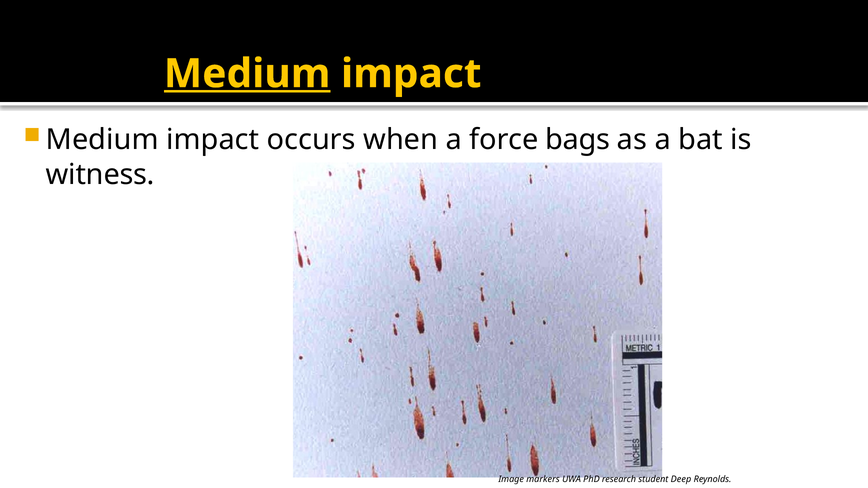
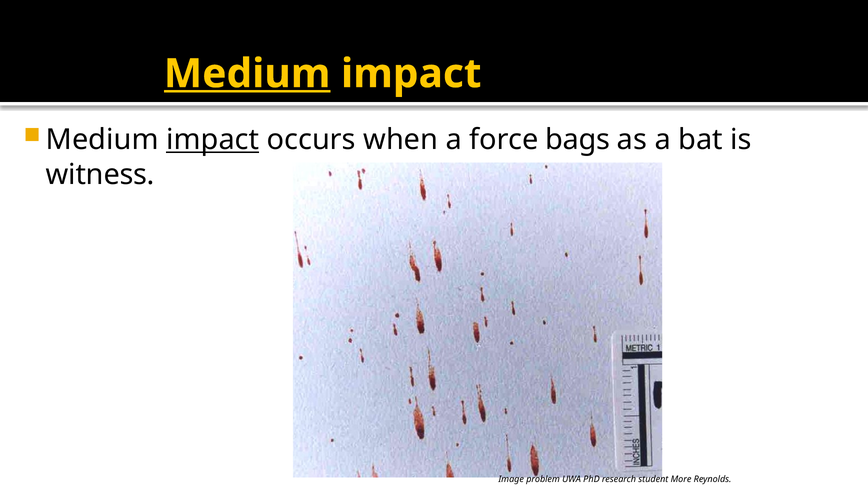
impact underline: none -> present (213, 140)
markers: markers -> problem (543, 480)
Deep: Deep -> More (681, 480)
